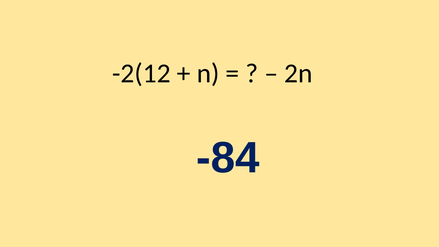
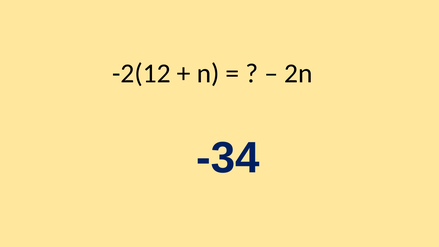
-84: -84 -> -34 (228, 158)
